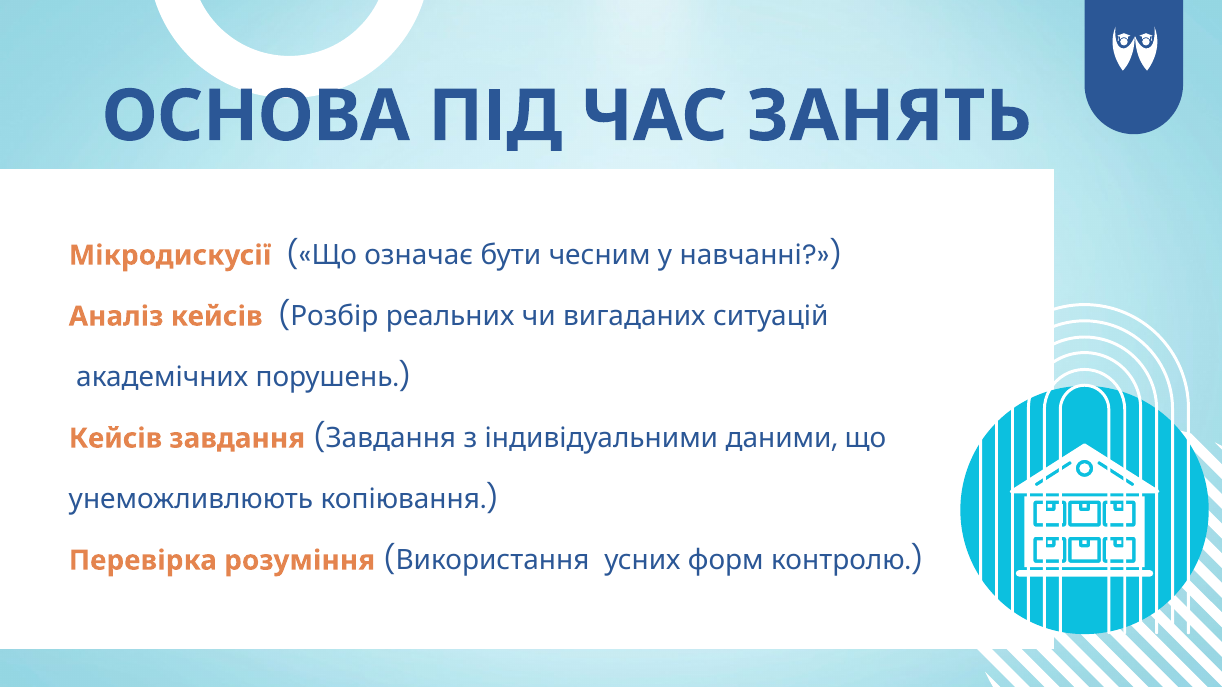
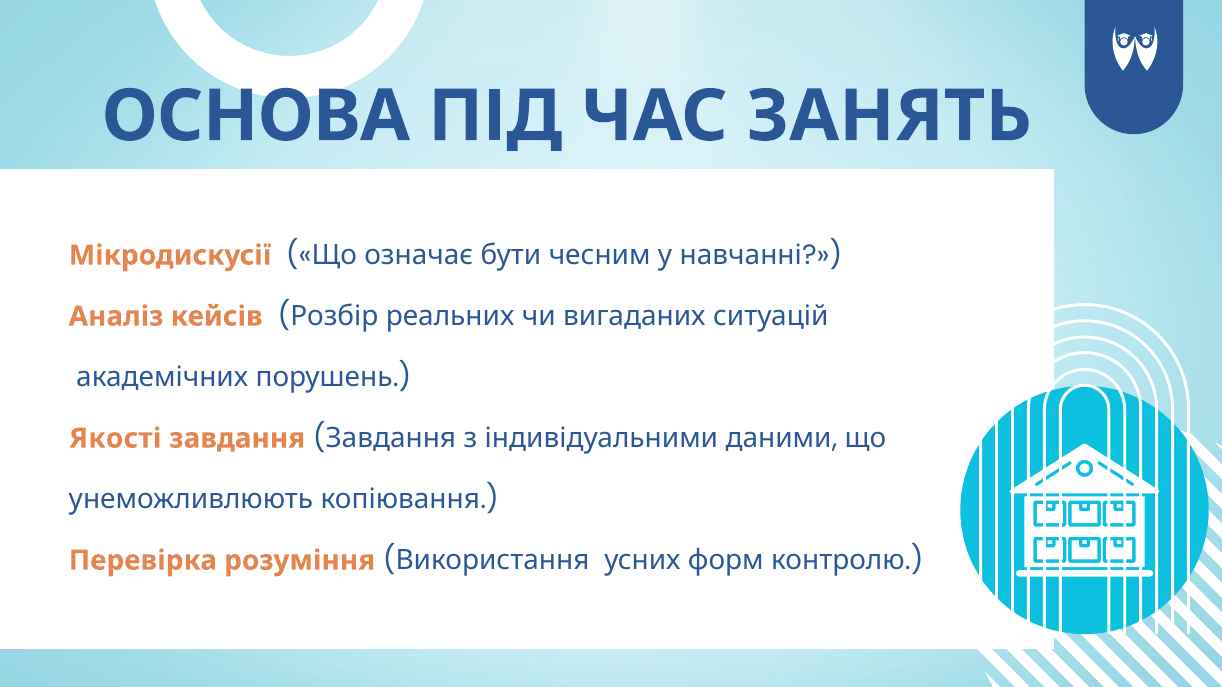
Кейсів: Кейсів -> Якості (115, 439)
